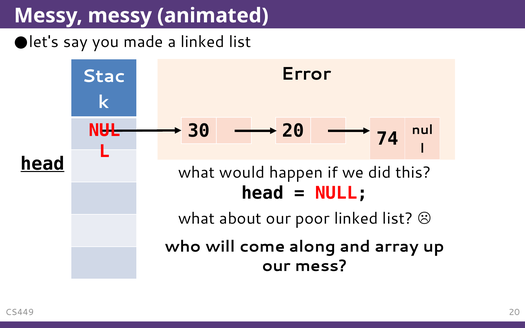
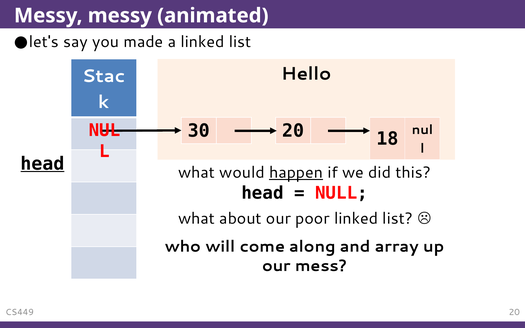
Error: Error -> Hello (306, 74)
74: 74 -> 18 (387, 139)
happen underline: none -> present (296, 173)
